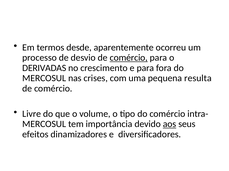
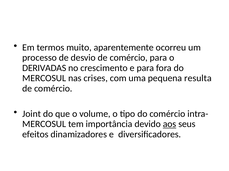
desde: desde -> muito (79, 48)
comércio underline: present -> none (129, 58)
Livre: Livre -> Joint (32, 114)
